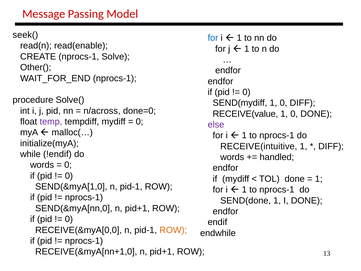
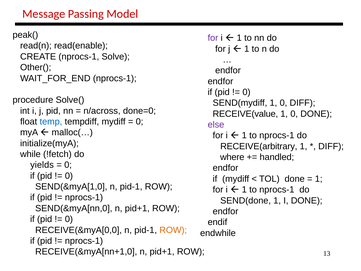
seek(: seek( -> peak( (25, 35)
for colour: blue -> purple (213, 38)
temp colour: purple -> blue (51, 122)
RECEIVE(intuitive: RECEIVE(intuitive -> RECEIVE(arbitrary (259, 146)
!endif: !endif -> !fetch (57, 154)
words: words -> where (232, 157)
words: words -> yields (42, 165)
